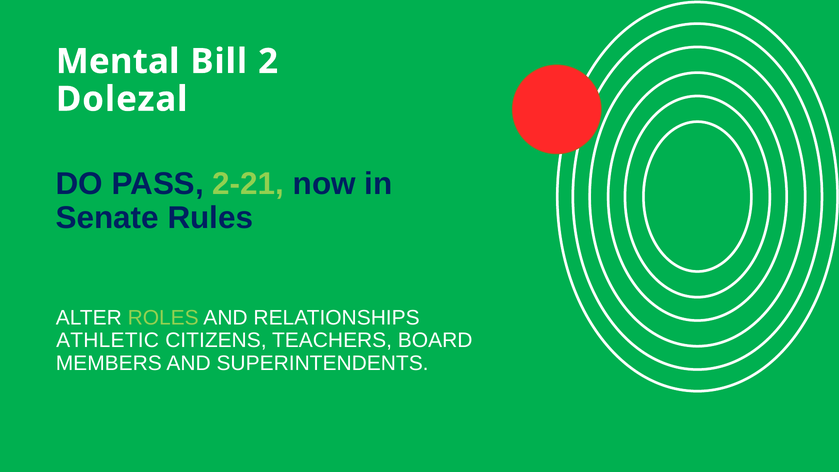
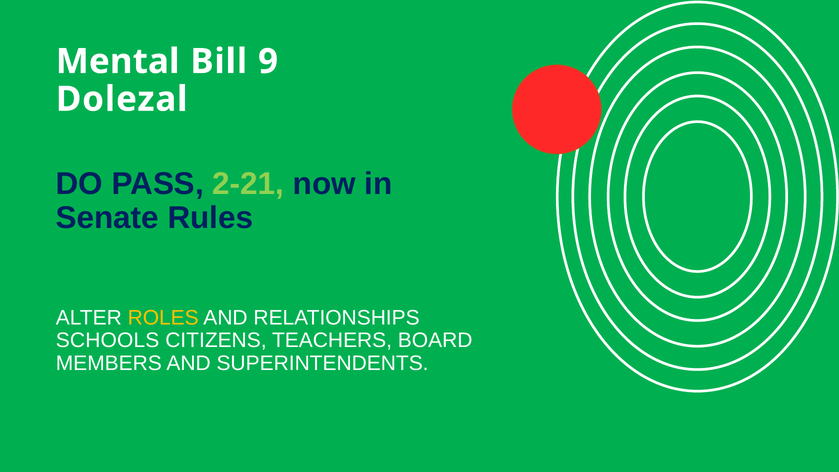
2: 2 -> 9 (268, 61)
ROLES colour: light green -> yellow (163, 318)
ATHLETIC: ATHLETIC -> SCHOOLS (108, 340)
